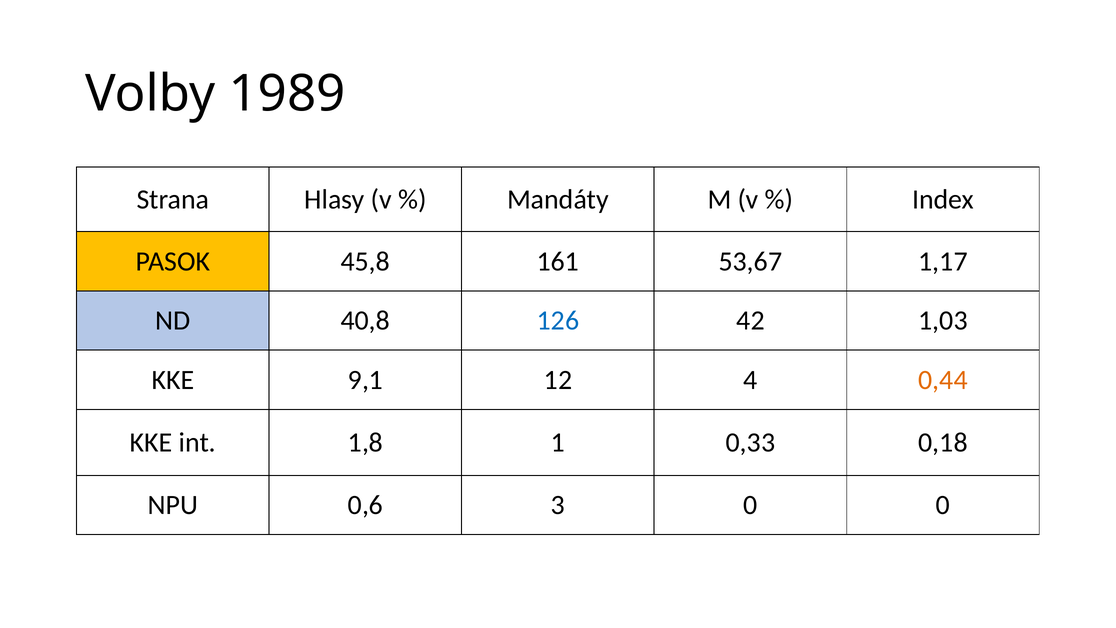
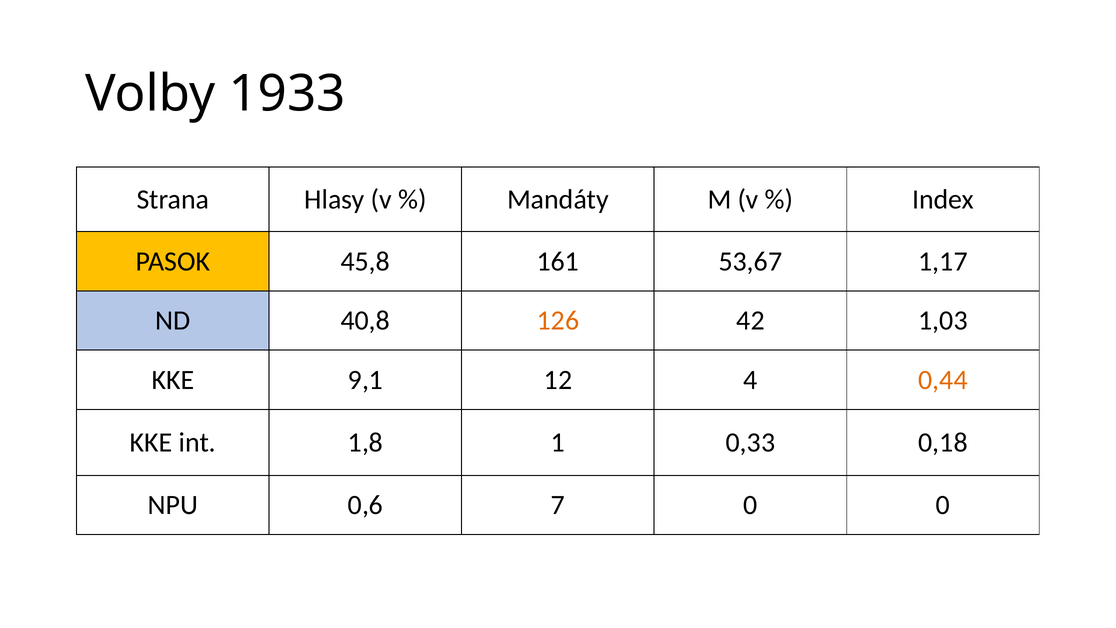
1989: 1989 -> 1933 (287, 94)
126 colour: blue -> orange (558, 321)
3: 3 -> 7 (558, 505)
